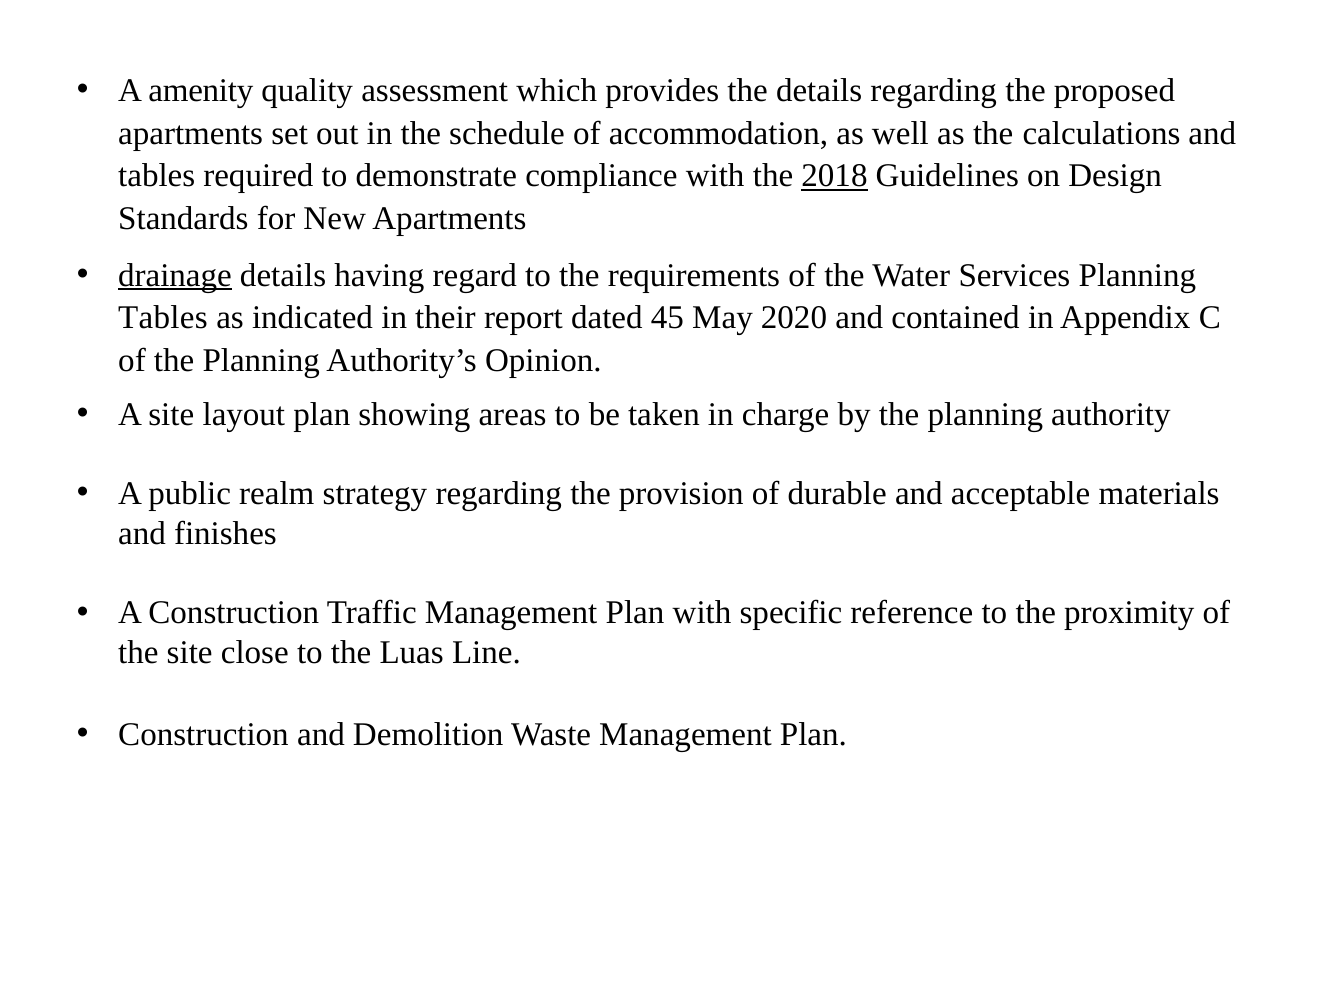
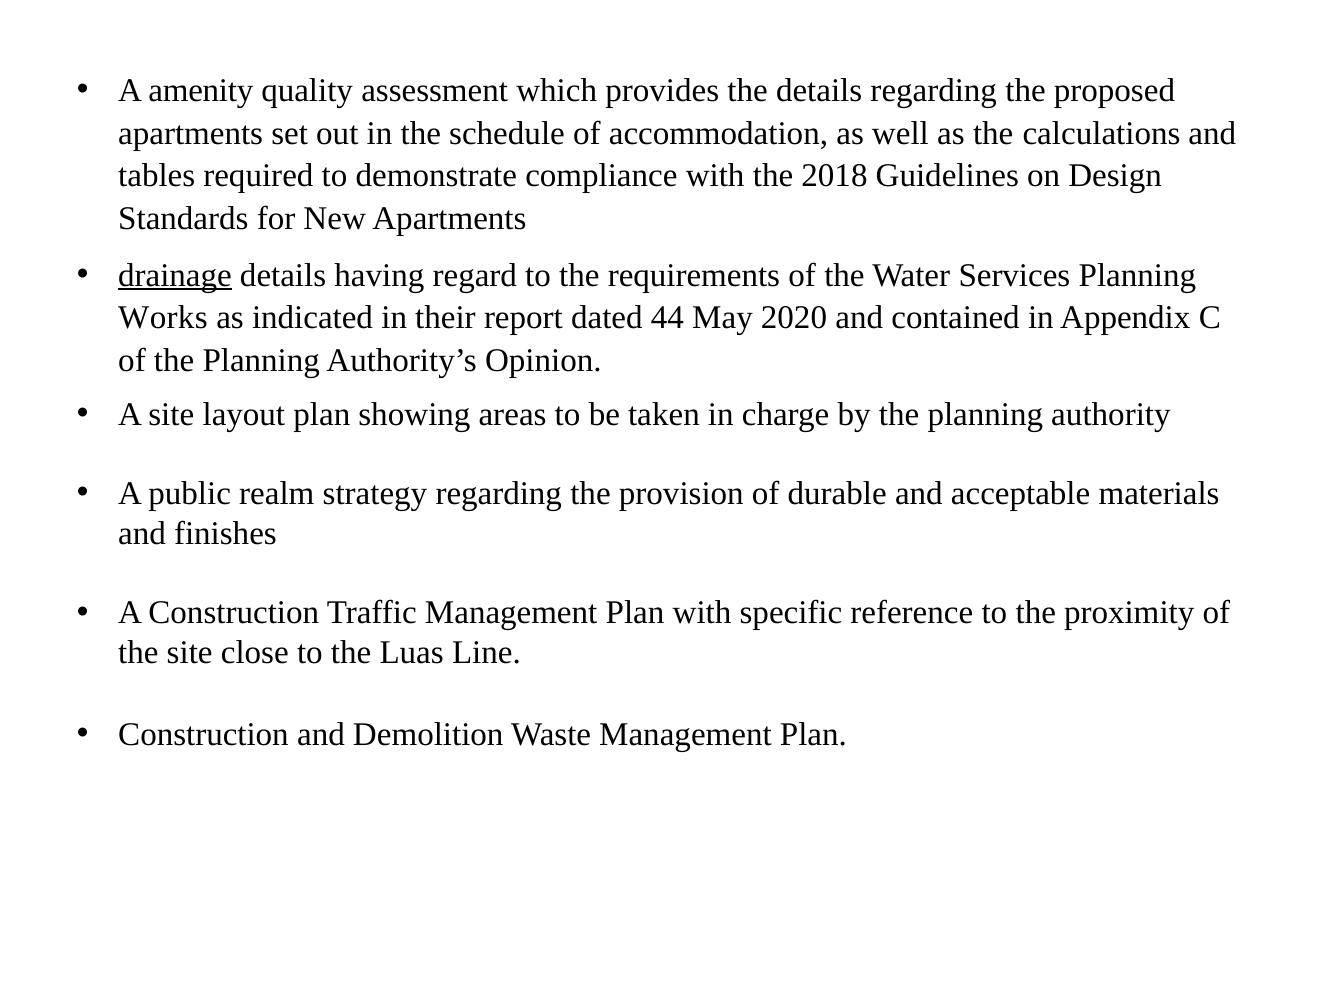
2018 underline: present -> none (834, 176)
Tables: Tables -> Works (163, 318)
45: 45 -> 44 (667, 318)
